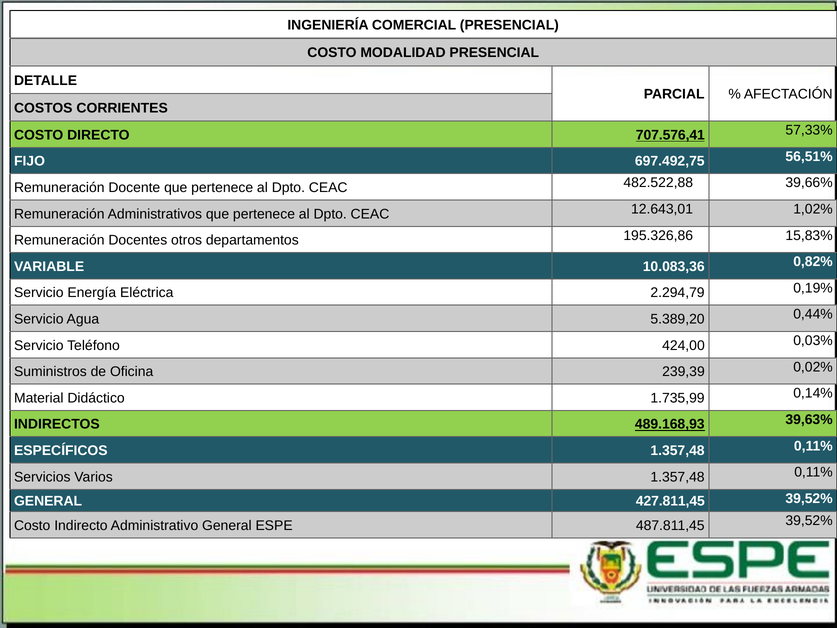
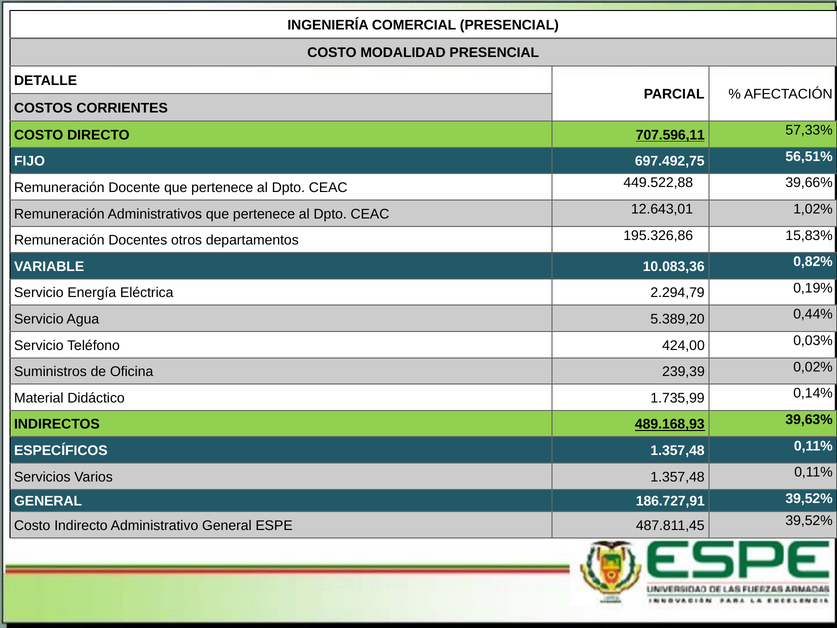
707.576,41: 707.576,41 -> 707.596,11 (670, 135)
482.522,88: 482.522,88 -> 449.522,88 (658, 183)
427.811,45: 427.811,45 -> 186.727,91 (670, 501)
